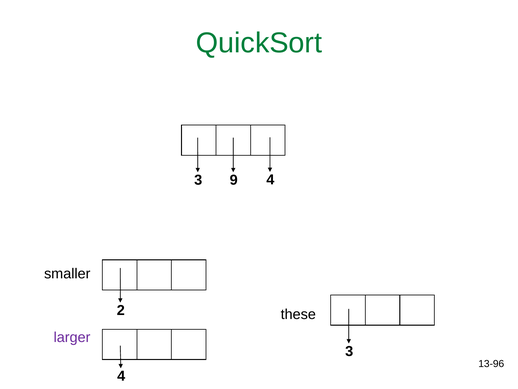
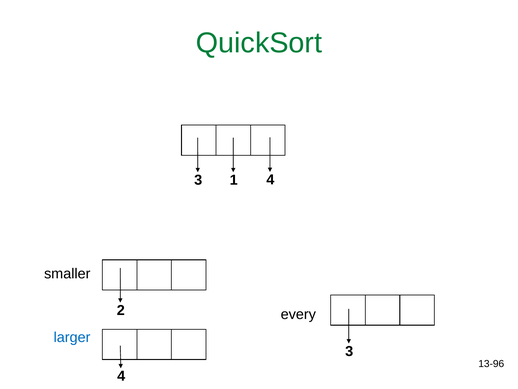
9: 9 -> 1 (234, 180)
these: these -> every (298, 314)
larger colour: purple -> blue (72, 337)
